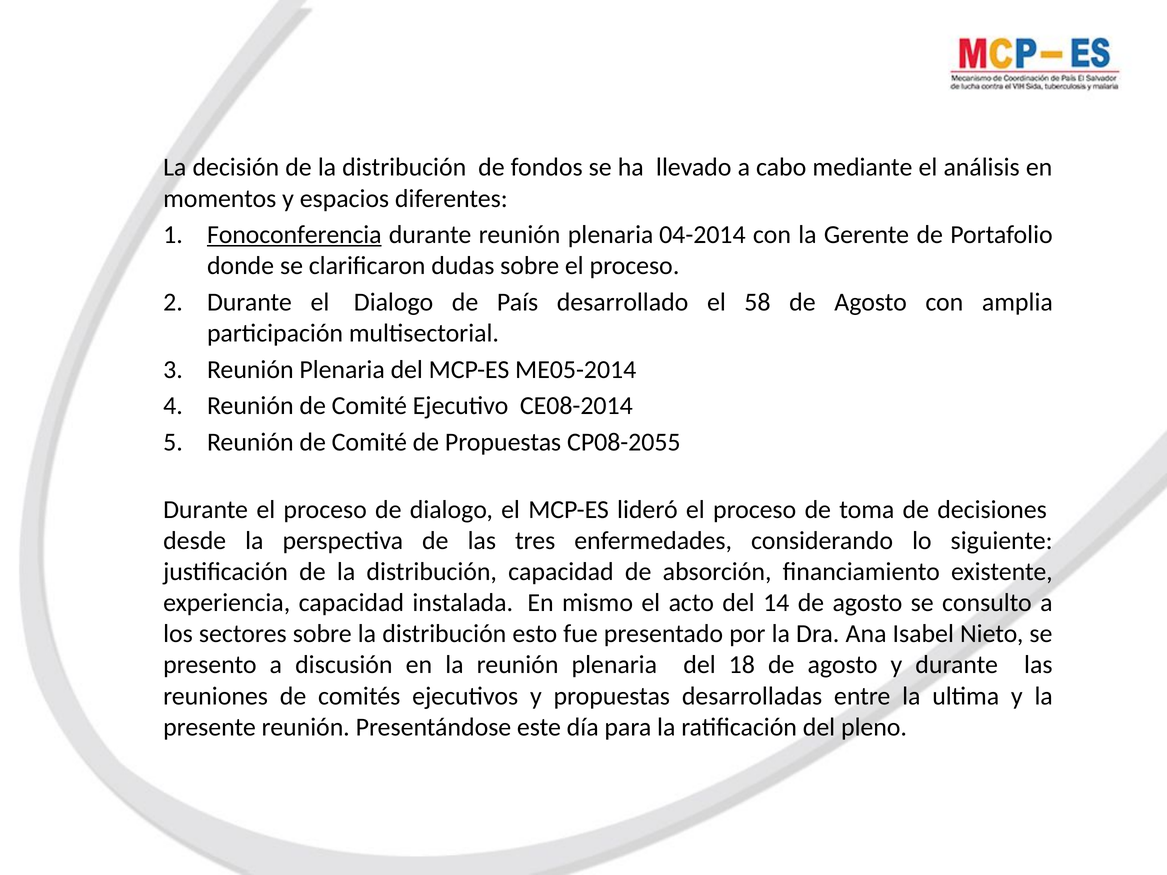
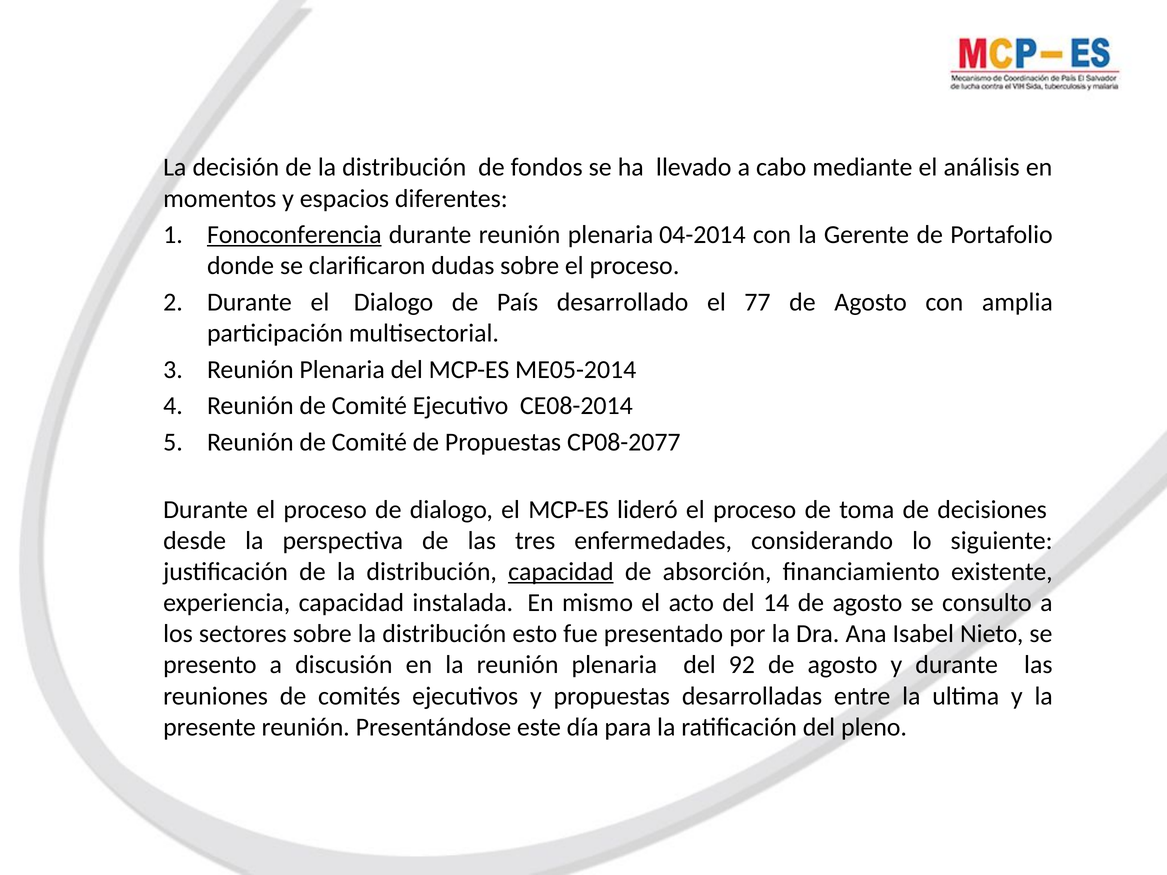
58: 58 -> 77 (757, 302)
CP08-2055: CP08-2055 -> CP08-2077 (624, 442)
capacidad underline: none -> present (561, 572)
18: 18 -> 92 (742, 665)
